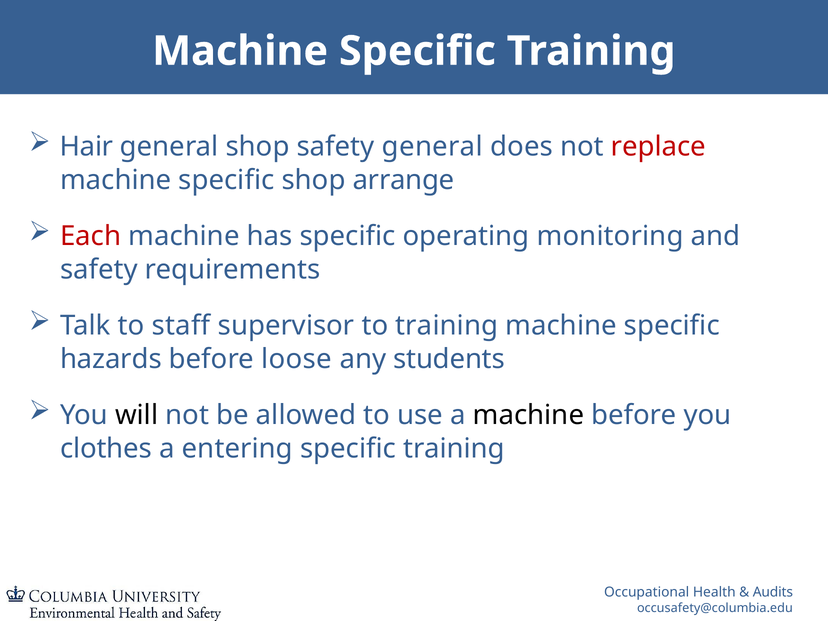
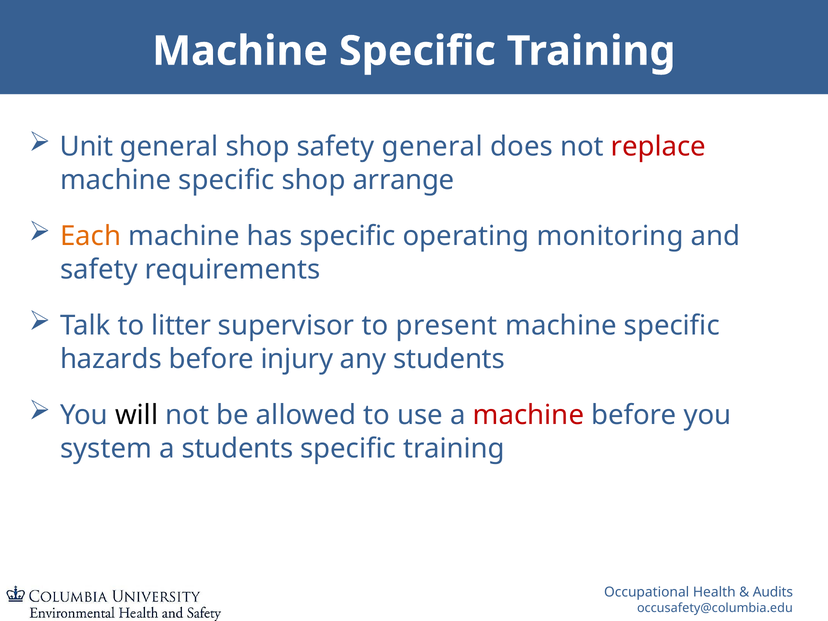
Hair: Hair -> Unit (87, 147)
Each colour: red -> orange (91, 236)
staff: staff -> litter (181, 326)
to training: training -> present (447, 326)
loose: loose -> injury (297, 359)
machine colour: black -> red (528, 415)
clothes: clothes -> system (106, 448)
a entering: entering -> students (237, 448)
